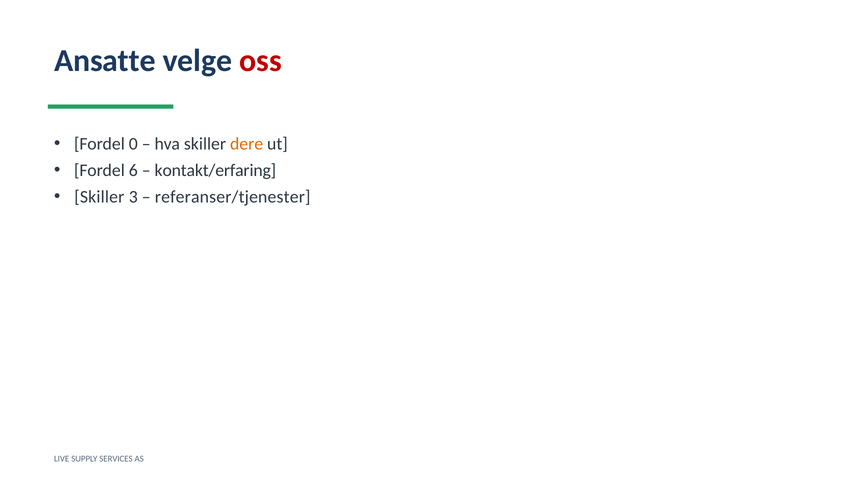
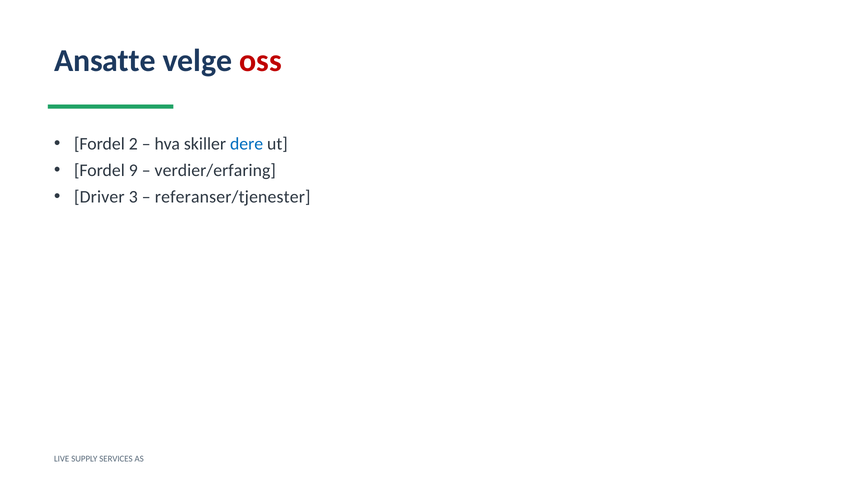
0: 0 -> 2 (133, 144)
dere colour: orange -> blue (247, 144)
6: 6 -> 9 (133, 171)
kontakt/erfaring: kontakt/erfaring -> verdier/erfaring (215, 171)
Skiller: Skiller -> Driver (99, 197)
